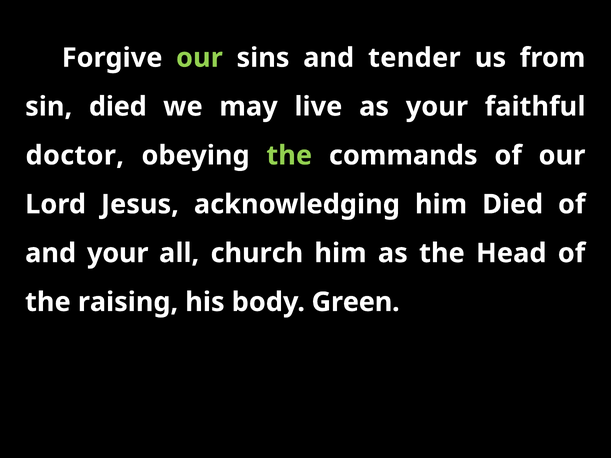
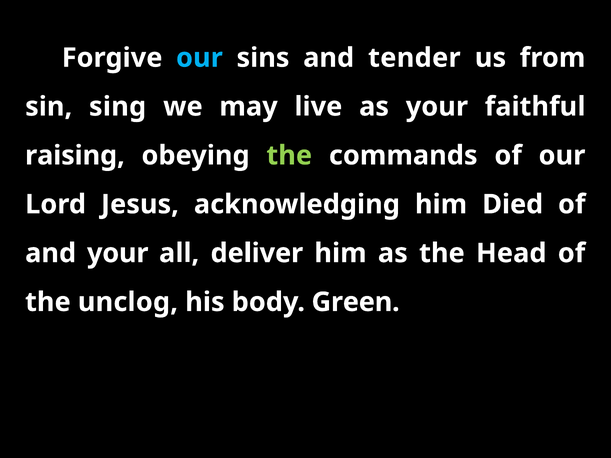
our colour: light green -> light blue (199, 58)
sin died: died -> sing (118, 107)
doctor: doctor -> raising (75, 156)
church: church -> deliver (257, 253)
raising: raising -> unclog (128, 302)
